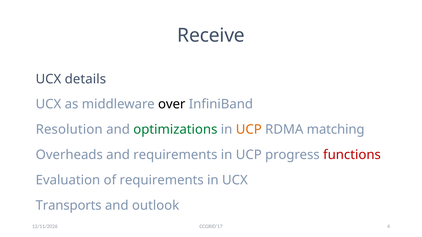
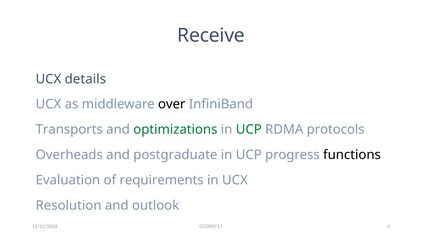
Resolution: Resolution -> Transports (69, 130)
UCP colour: orange -> green (249, 130)
matching: matching -> protocols (336, 130)
and requirements: requirements -> postgraduate (175, 155)
functions colour: red -> black (352, 155)
Transports: Transports -> Resolution (69, 206)
